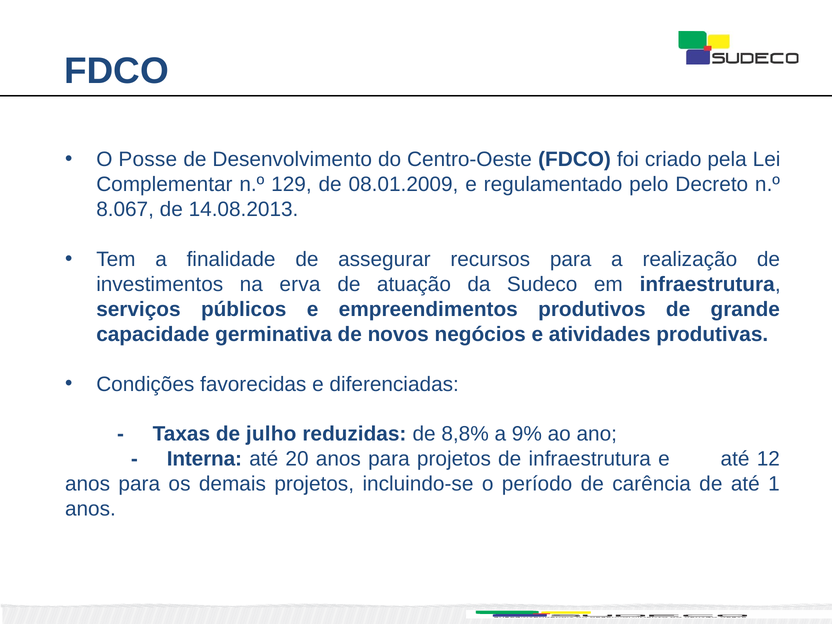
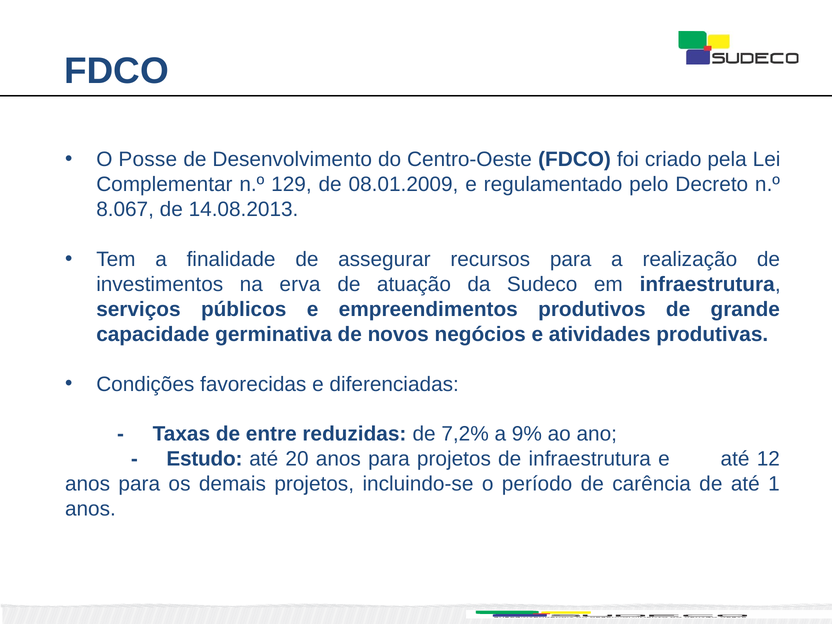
julho: julho -> entre (271, 434)
8,8%: 8,8% -> 7,2% (465, 434)
Interna: Interna -> Estudo (204, 459)
